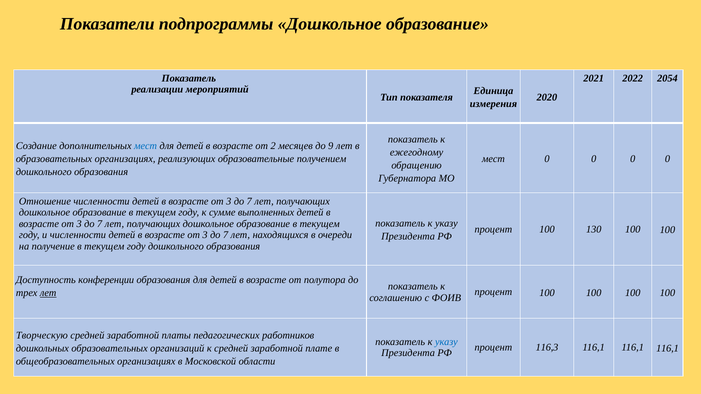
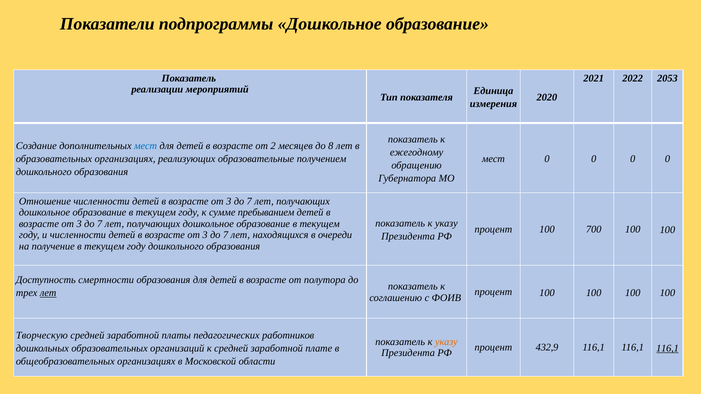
2054: 2054 -> 2053 (667, 78)
9: 9 -> 8 (331, 146)
выполненных: выполненных -> пребыванием (266, 213)
130: 130 -> 700 (594, 229)
конференции: конференции -> смертности (106, 280)
указу colour: blue -> orange (446, 342)
116,3: 116,3 -> 432,9 (547, 348)
116,1 underline: none -> present (668, 349)
